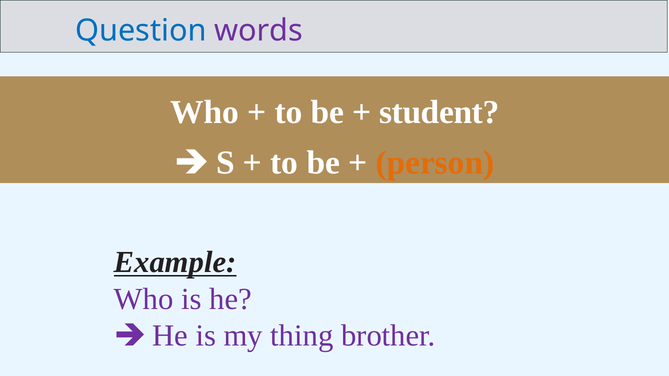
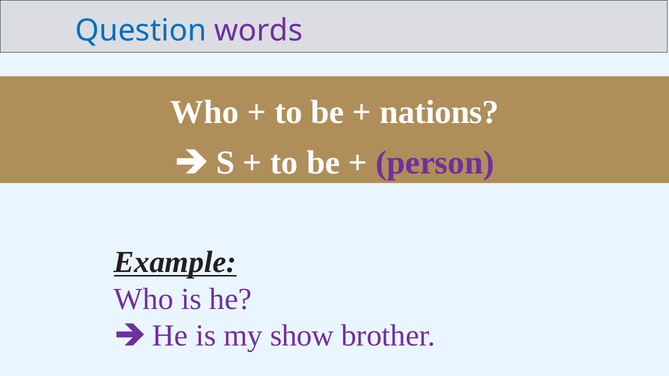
student: student -> nations (439, 112)
person colour: orange -> purple (435, 163)
thing: thing -> show (302, 336)
